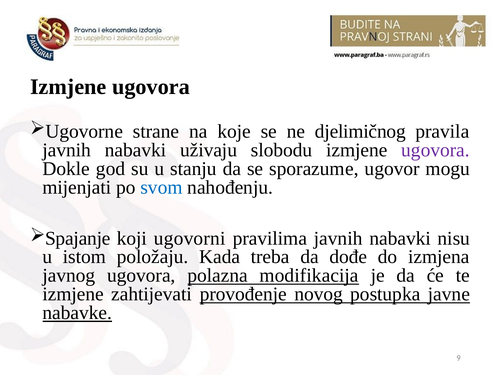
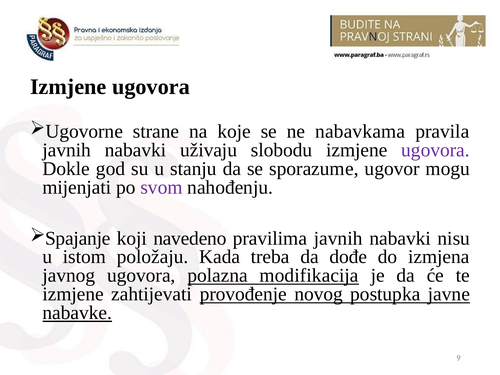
djelimičnog: djelimičnog -> nabavkama (360, 132)
svom colour: blue -> purple (161, 187)
ugovorni: ugovorni -> navedeno (190, 238)
